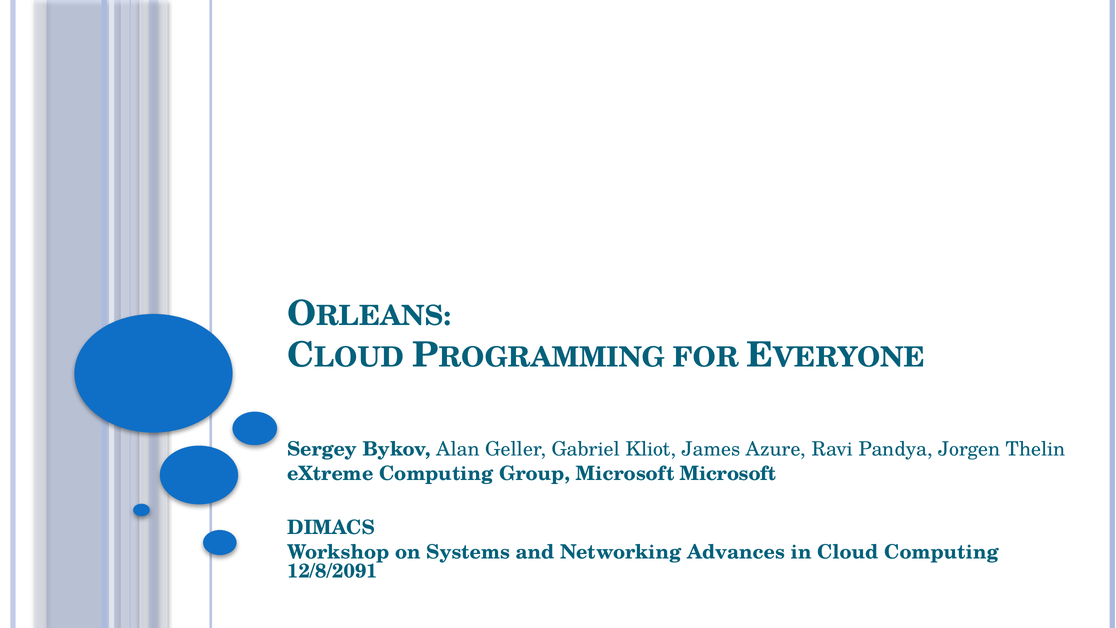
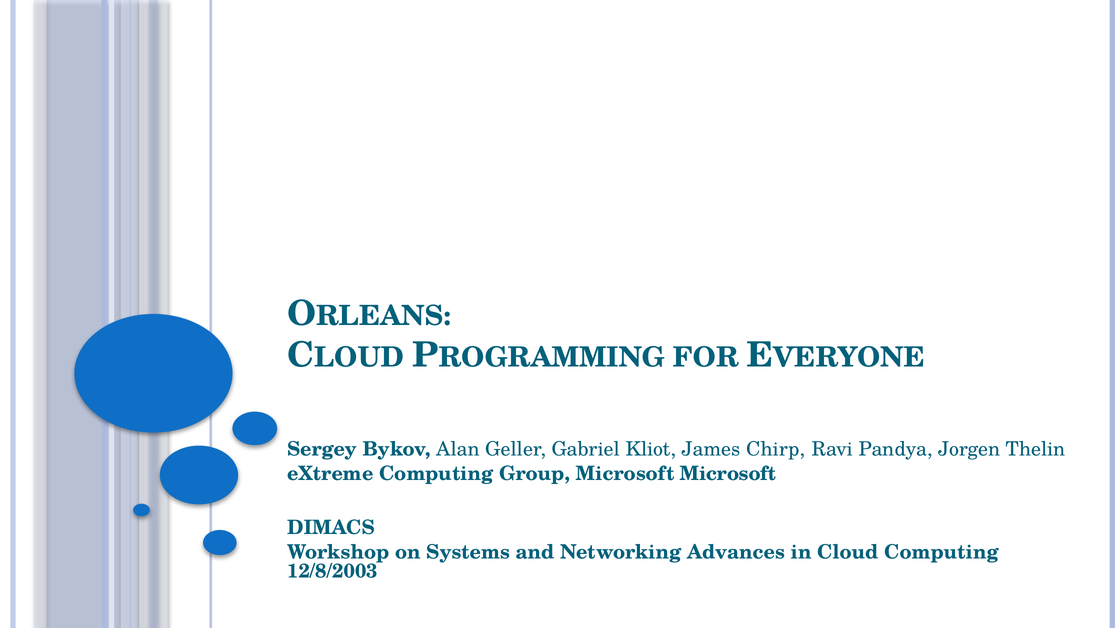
Azure: Azure -> Chirp (776, 449)
12/8/2091: 12/8/2091 -> 12/8/2003 (333, 571)
